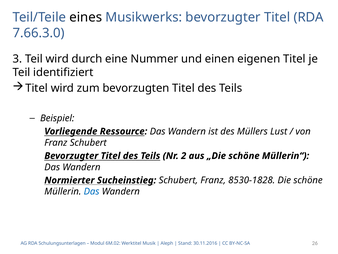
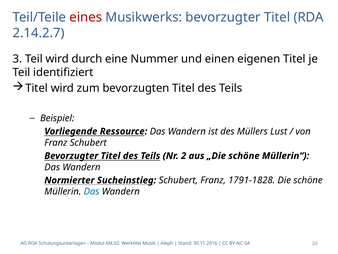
eines colour: black -> red (86, 17)
7.66.3.0: 7.66.3.0 -> 2.14.2.7 (39, 33)
8530-1828: 8530-1828 -> 1791-1828 (252, 180)
